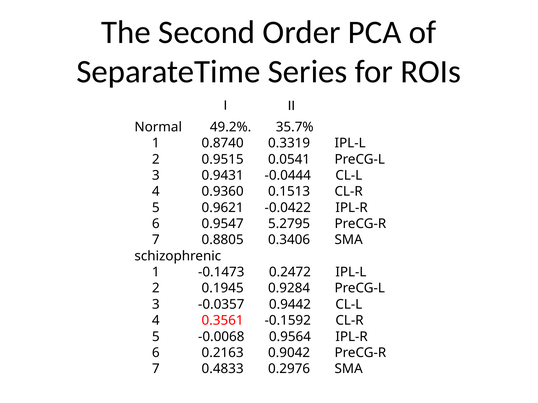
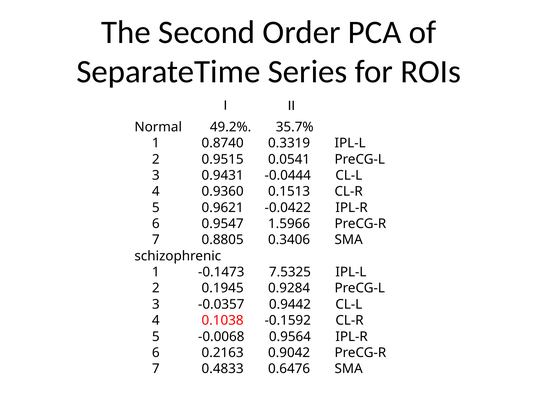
5.2795: 5.2795 -> 1.5966 (289, 224)
0.2472: 0.2472 -> 7.5325 (290, 272)
0.3561: 0.3561 -> 0.1038 (223, 321)
0.2976: 0.2976 -> 0.6476 (289, 369)
